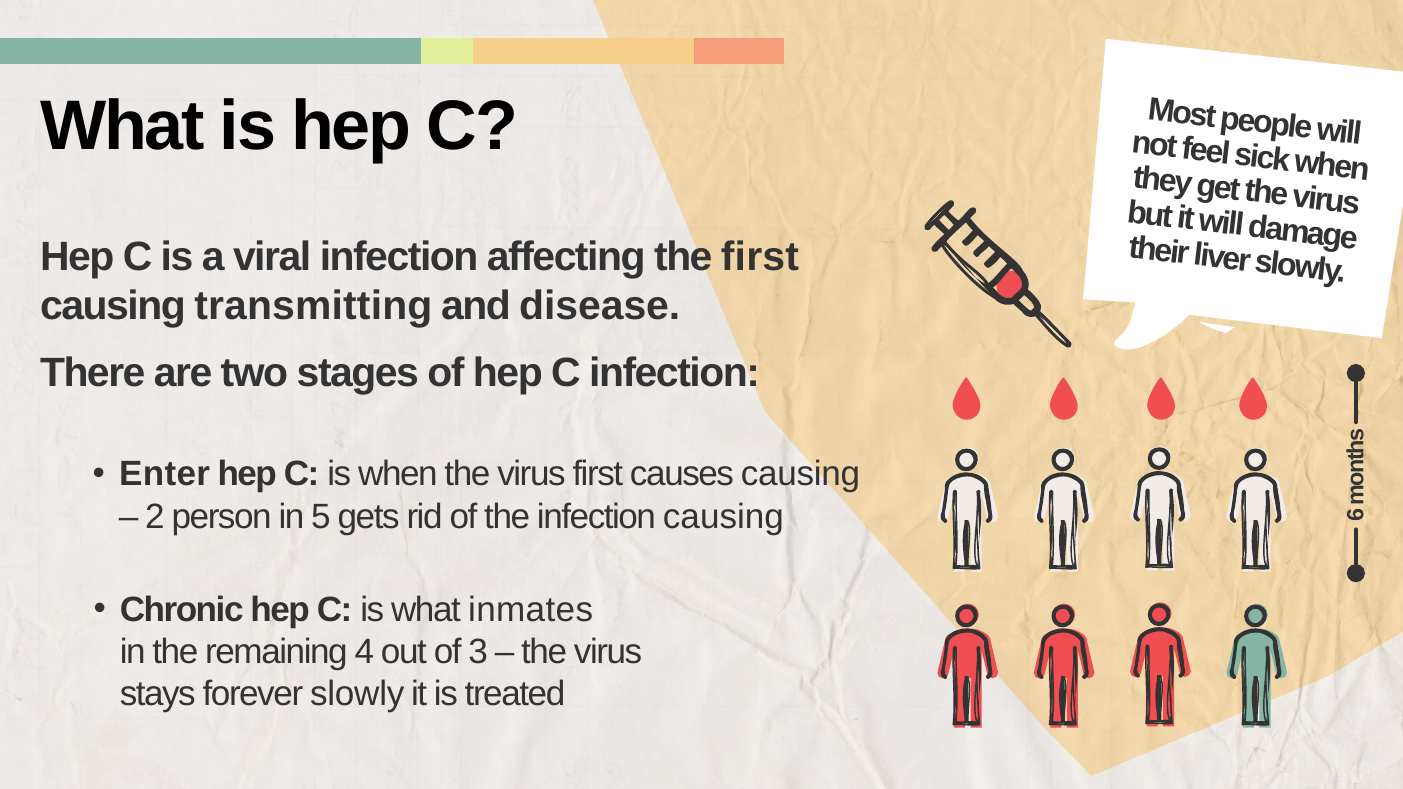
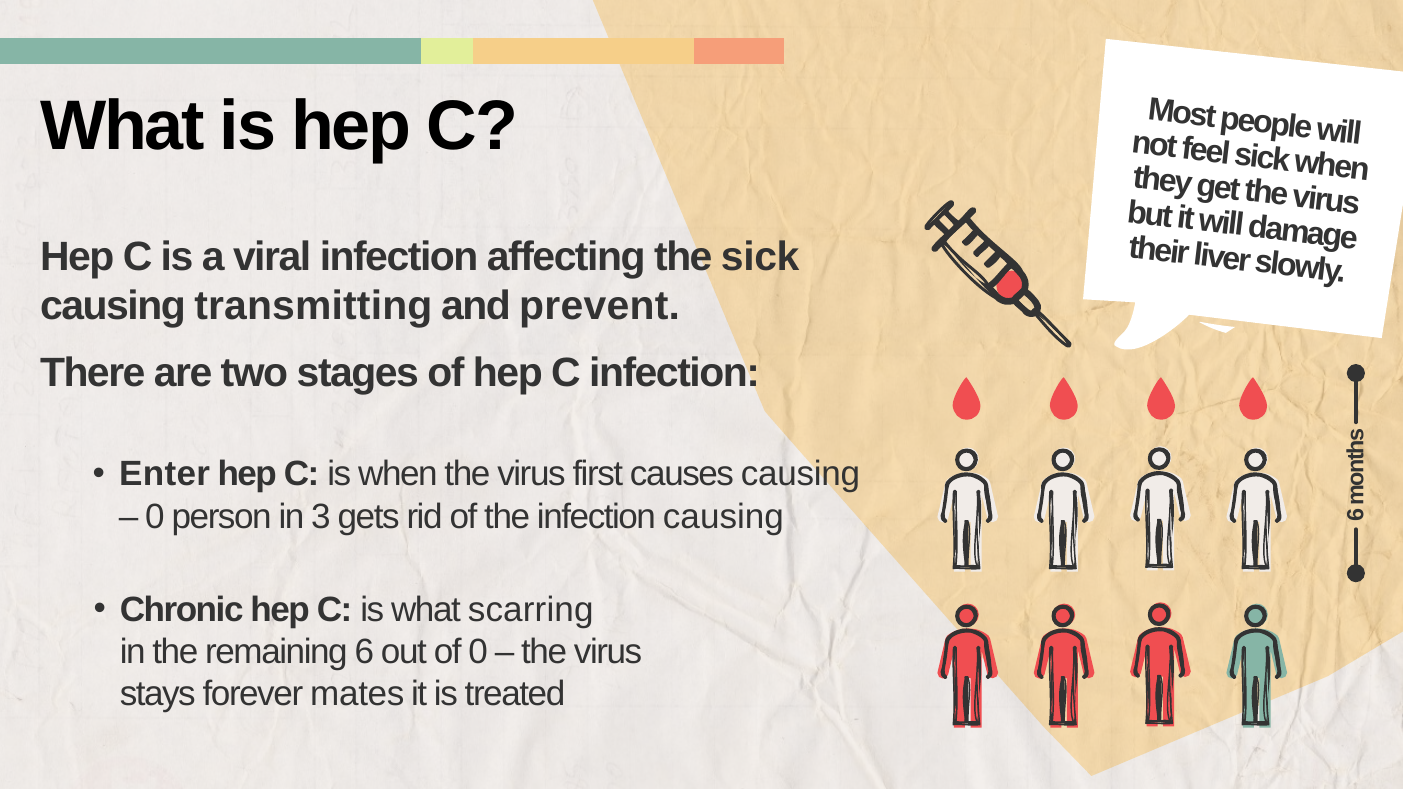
the first: first -> sick (760, 257)
disease: disease -> prevent (600, 306)
2: 2 -> 0 (155, 517)
5: 5 -> 3 (321, 517)
inmates: inmates -> scarring (531, 610)
remaining 4: 4 -> 6 (364, 652)
of 3: 3 -> 0 (478, 652)
forever slowly: slowly -> mates (357, 694)
